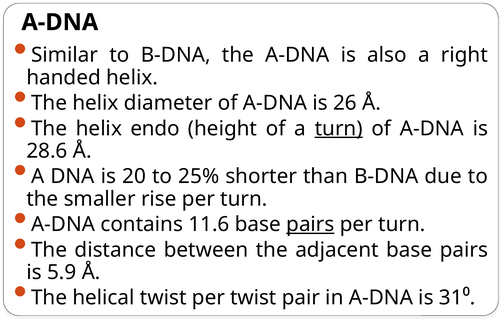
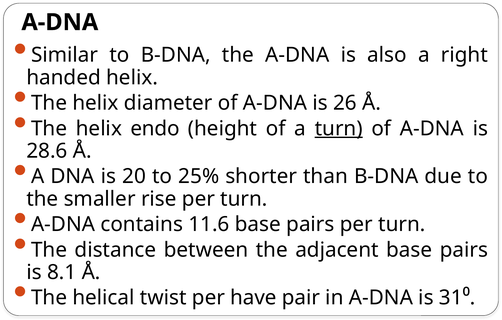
pairs underline: present -> none (310, 224)
5.9: 5.9 -> 8.1 (62, 272)
per twist: twist -> have (253, 298)
